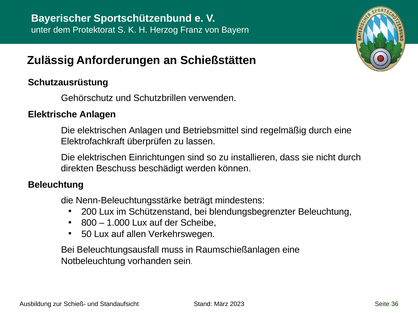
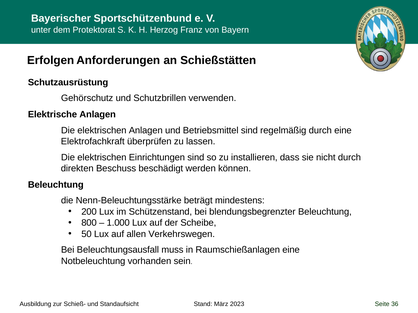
Zulässig: Zulässig -> Erfolgen (51, 60)
